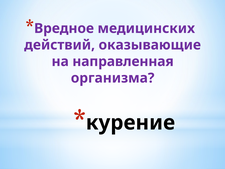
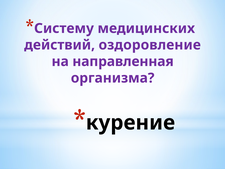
Вредное: Вредное -> Систему (64, 28)
оказывающие: оказывающие -> оздоровление (150, 45)
